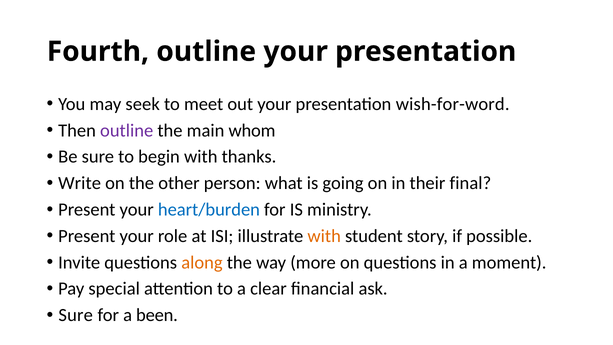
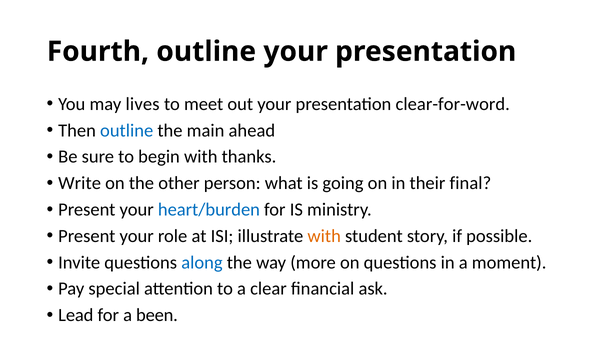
seek: seek -> lives (143, 104)
wish-for-word: wish-for-word -> clear-for-word (453, 104)
outline colour: purple -> blue (127, 130)
whom: whom -> ahead (252, 130)
along colour: orange -> blue (202, 262)
Sure: Sure -> Lead (76, 315)
